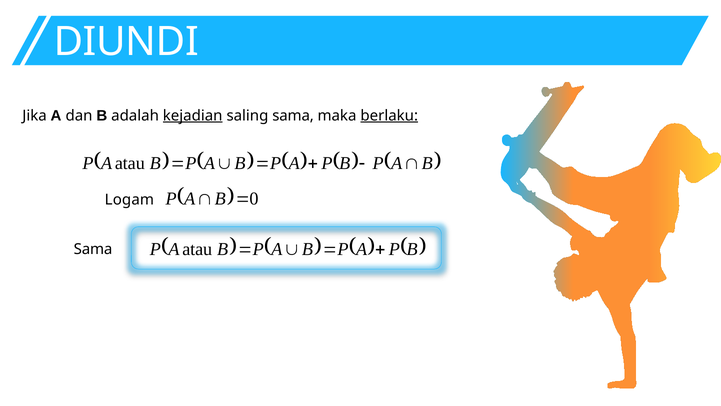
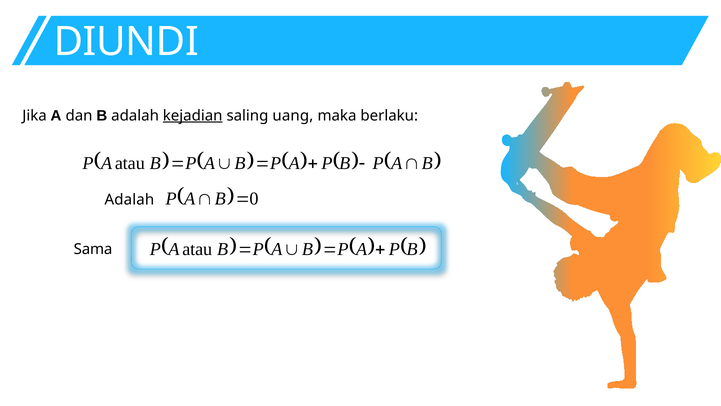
saling sama: sama -> uang (293, 116)
berlaku underline: present -> none (389, 116)
Logam: Logam -> Adalah (129, 200)
